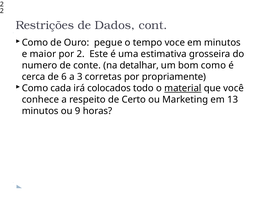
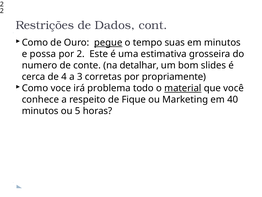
pegue underline: none -> present (108, 43)
voce: voce -> suas (175, 43)
maior: maior -> possa (43, 54)
bom como: como -> slides (213, 65)
6: 6 -> 4 (64, 77)
cada: cada -> voce (61, 88)
colocados: colocados -> problema (109, 88)
Certo: Certo -> Fique (134, 99)
13: 13 -> 40 (233, 99)
9: 9 -> 5 (78, 111)
